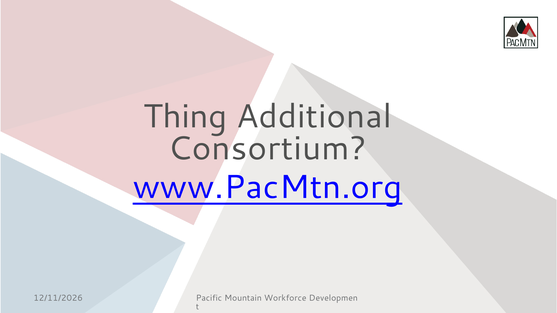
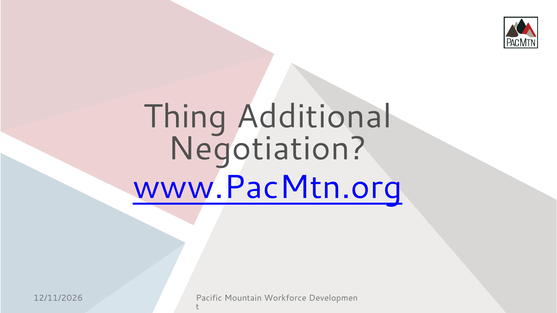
Consortium: Consortium -> Negotiation (267, 149)
